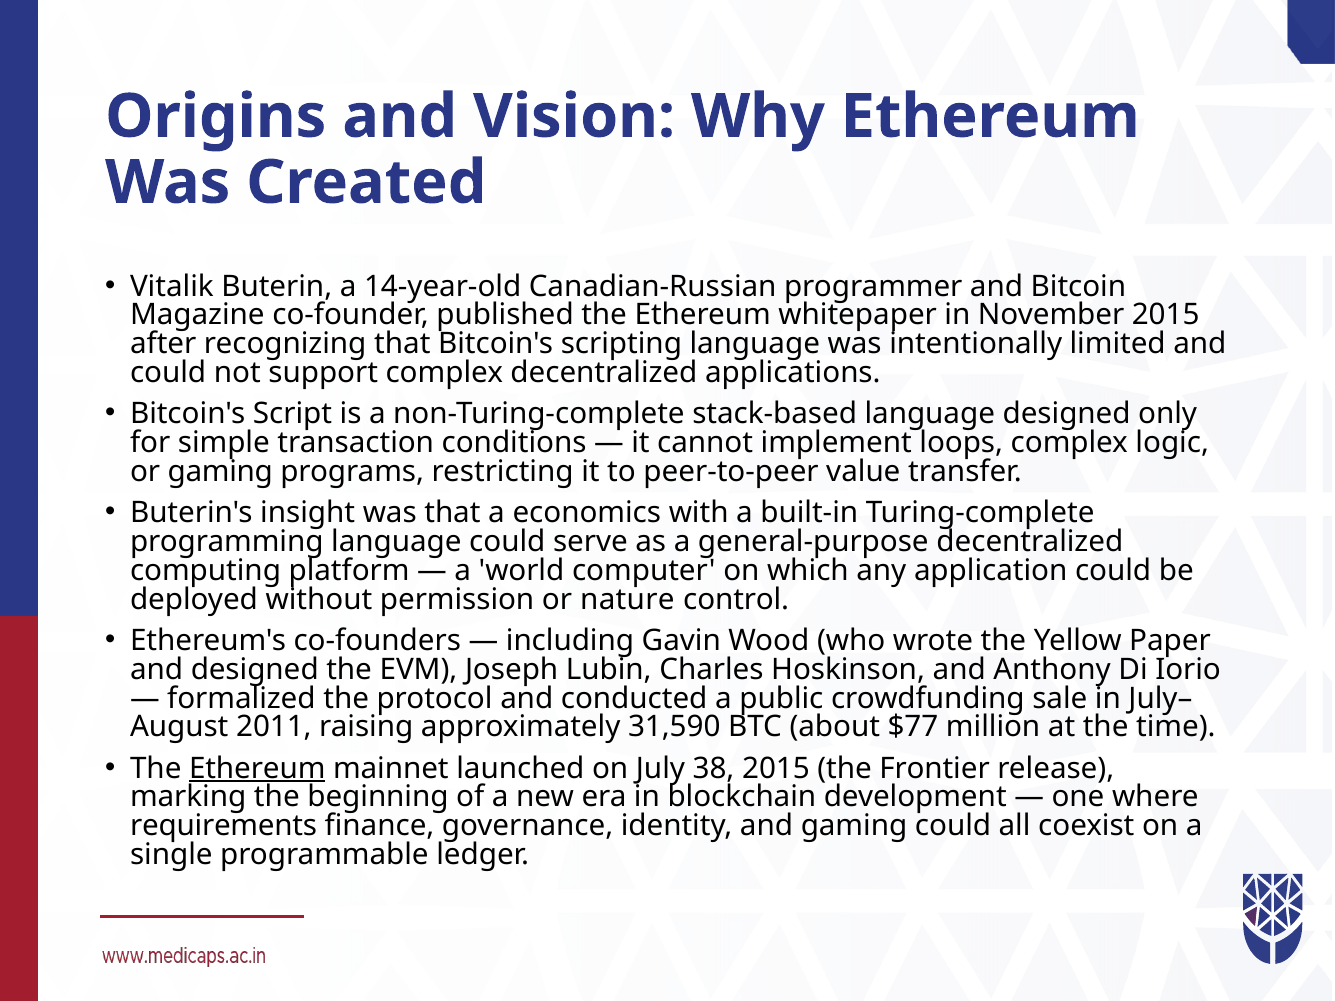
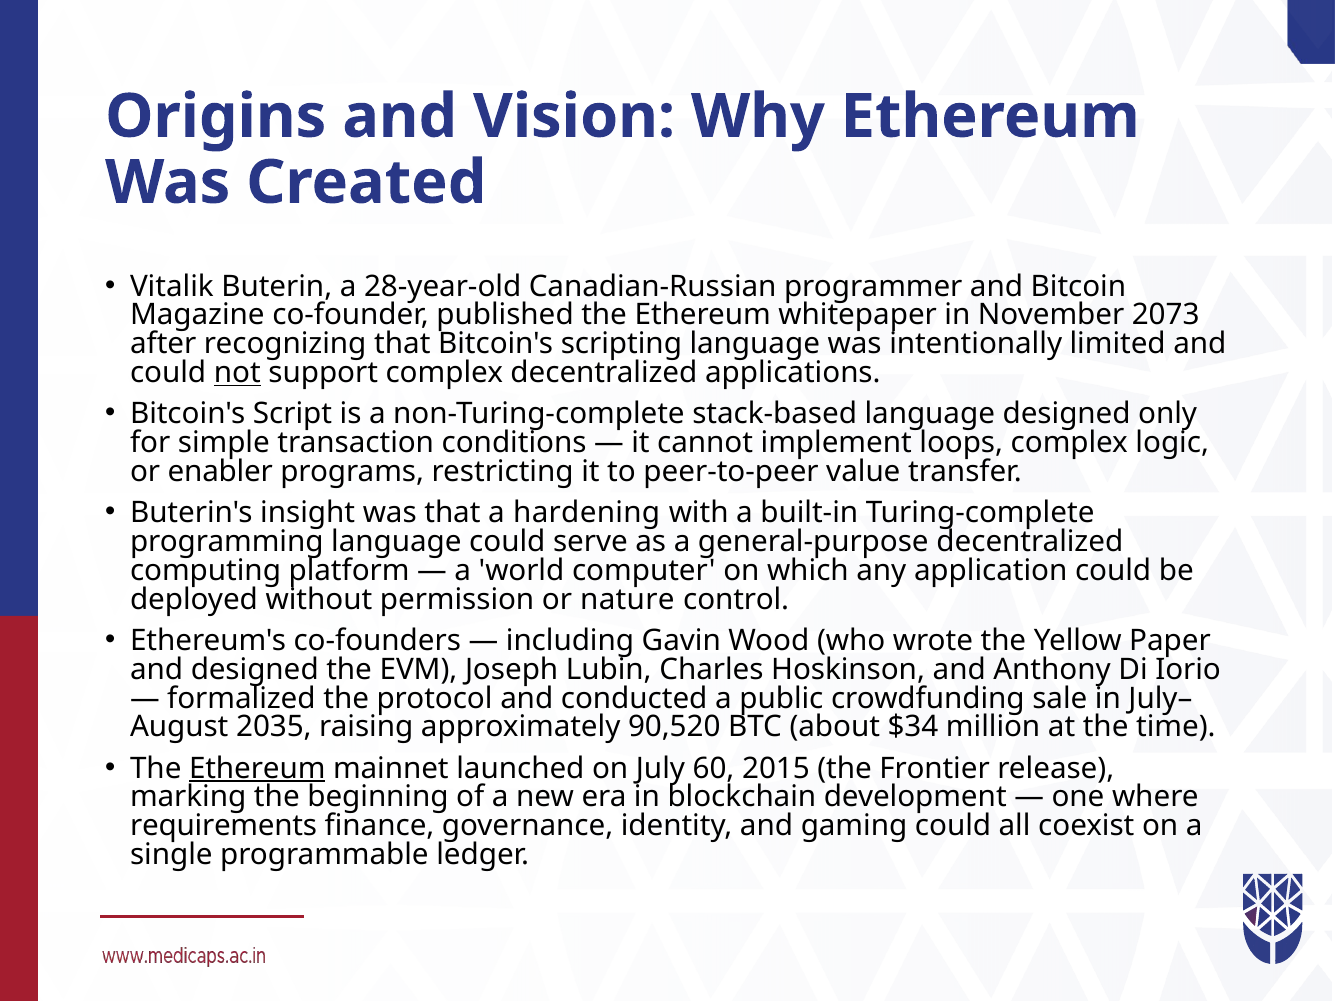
14-year-old: 14-year-old -> 28-year-old (443, 286)
November 2015: 2015 -> 2073 (1166, 315)
not underline: none -> present (237, 373)
or gaming: gaming -> enabler (220, 472)
economics: economics -> hardening (587, 513)
2011: 2011 -> 2035 (274, 727)
31,590: 31,590 -> 90,520 (674, 727)
$77: $77 -> $34 (913, 727)
38: 38 -> 60 (714, 769)
